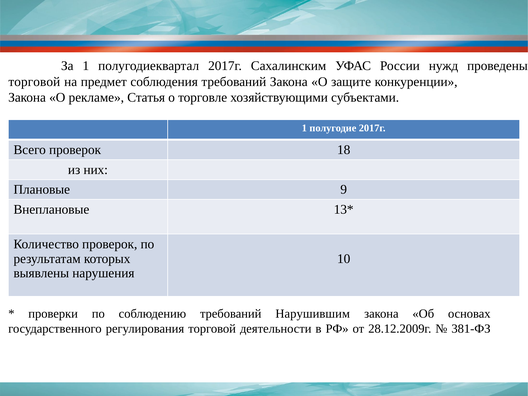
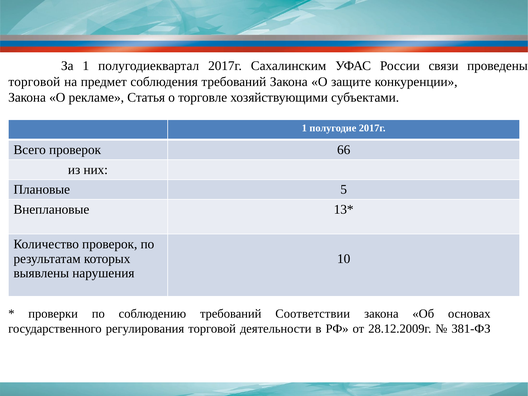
нужд: нужд -> связи (444, 66)
18: 18 -> 66 (344, 150)
9: 9 -> 5 (344, 190)
Нарушившим: Нарушившим -> Соответствии (313, 314)
